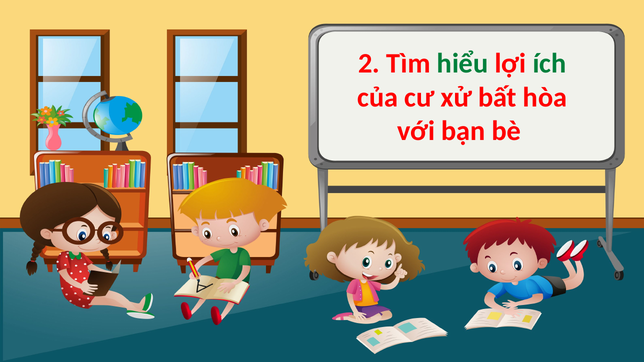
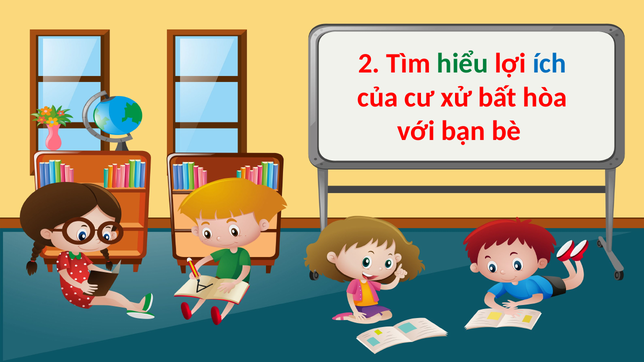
ích colour: green -> blue (549, 64)
